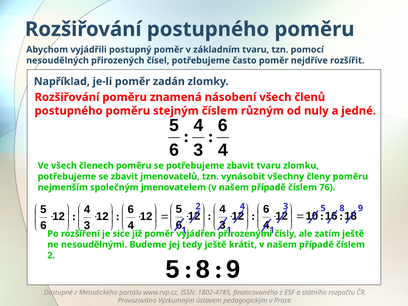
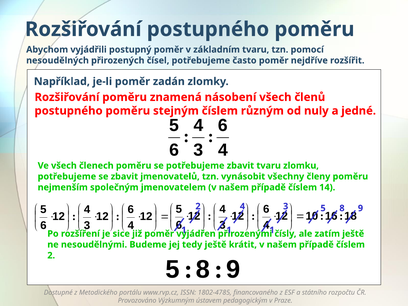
76: 76 -> 14 (327, 187)
